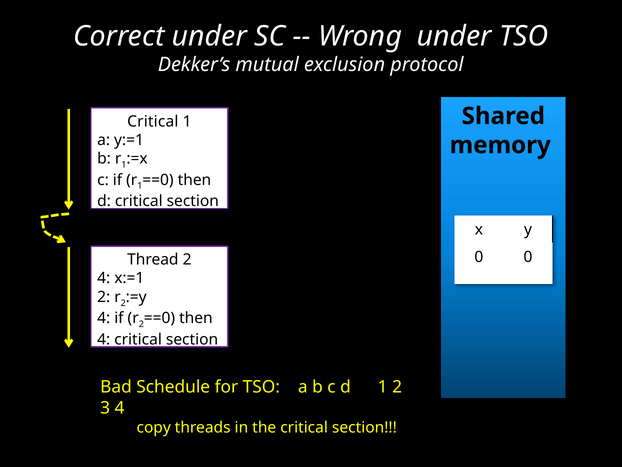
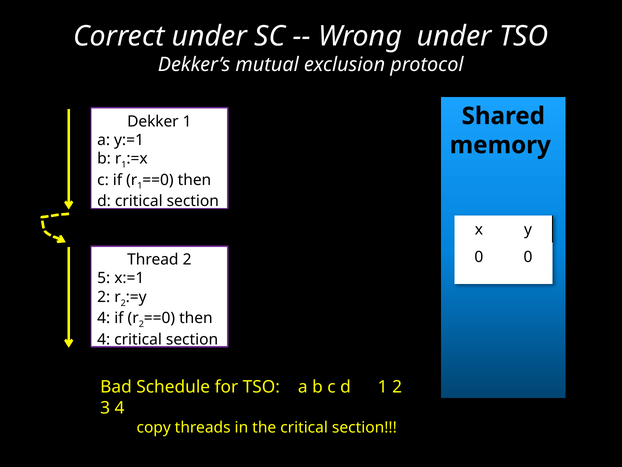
Critical: Critical -> Dekker (153, 121)
4: 4 -> 5 (104, 278)
